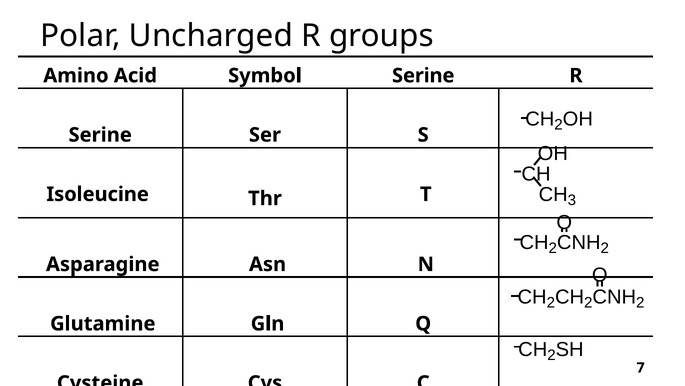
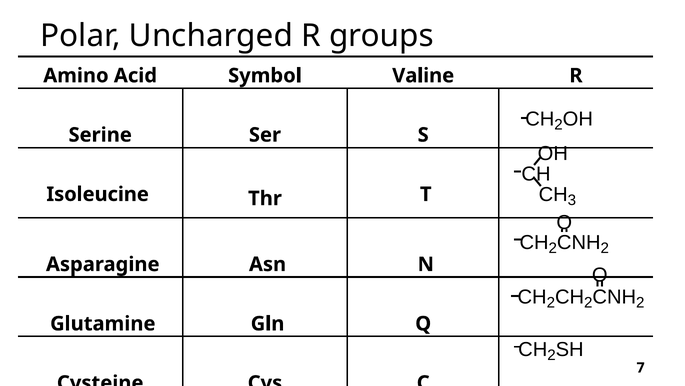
Symbol Serine: Serine -> Valine (423, 76)
